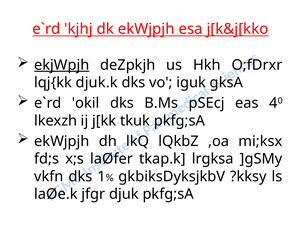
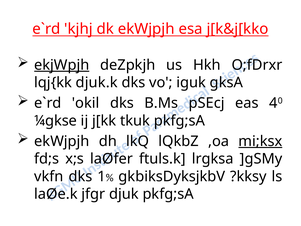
lkexzh: lkexzh -> ¼gkse (56, 121)
mi;ksx underline: none -> present (260, 141)
tkap.k: tkap.k -> ftuls.k (162, 159)
